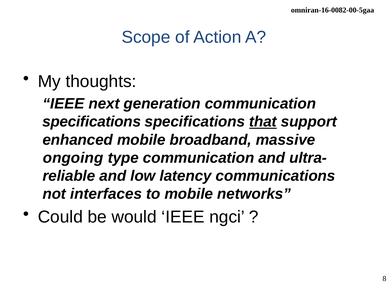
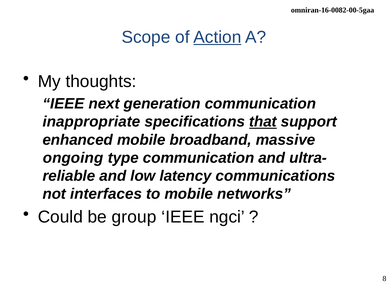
Action underline: none -> present (217, 37)
specifications: specifications -> inappropriate (91, 122)
would: would -> group (134, 217)
